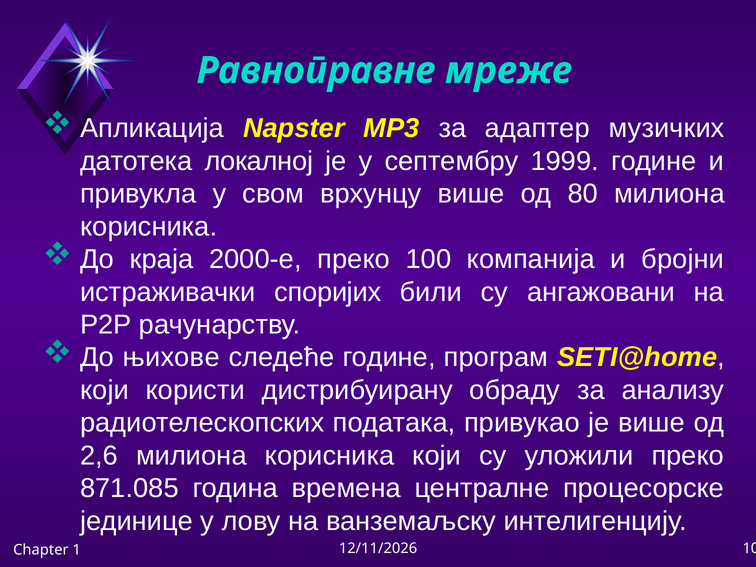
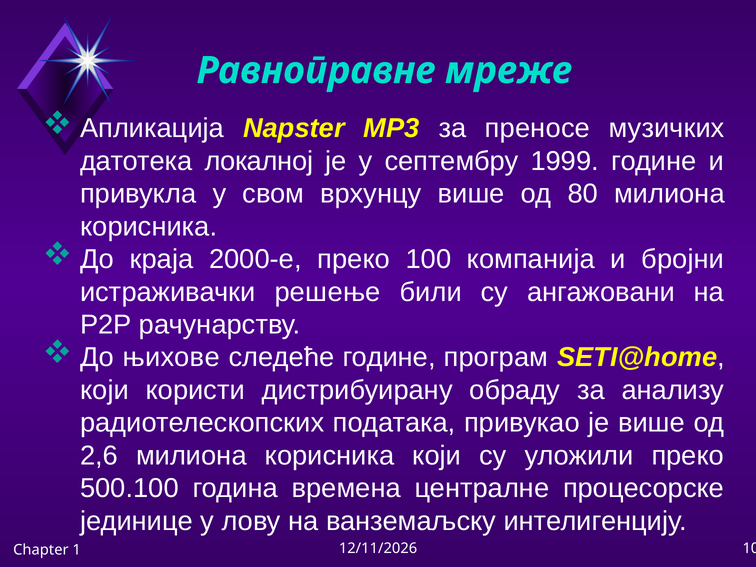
адаптер: адаптер -> преносе (537, 128)
споријих: споријих -> решење (328, 292)
871.085: 871.085 -> 500.100 (129, 488)
